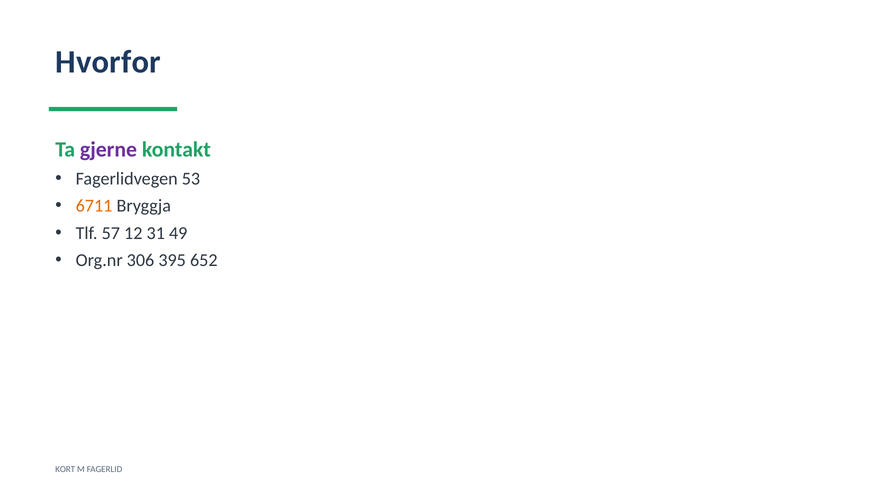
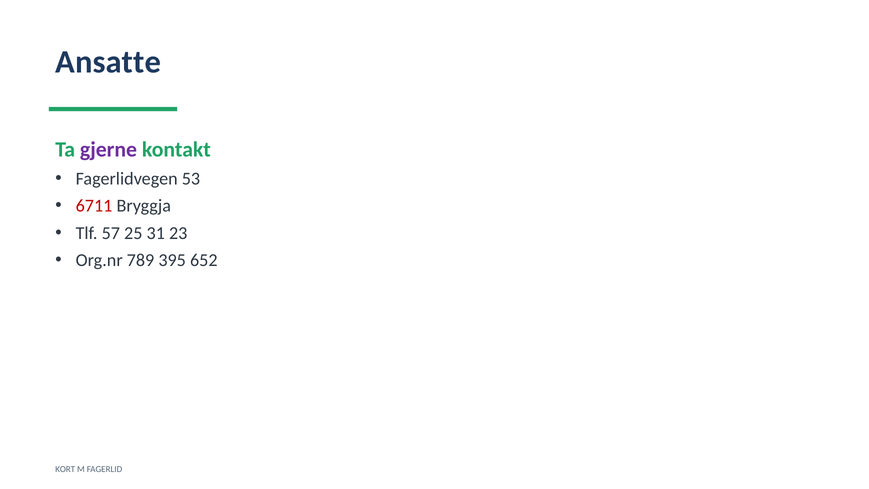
Hvorfor: Hvorfor -> Ansatte (108, 62)
6711 colour: orange -> red (94, 206)
12: 12 -> 25 (133, 233)
49: 49 -> 23 (178, 233)
306: 306 -> 789 (140, 260)
